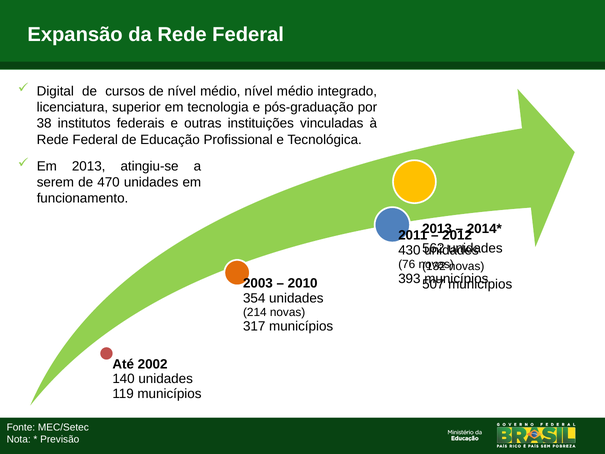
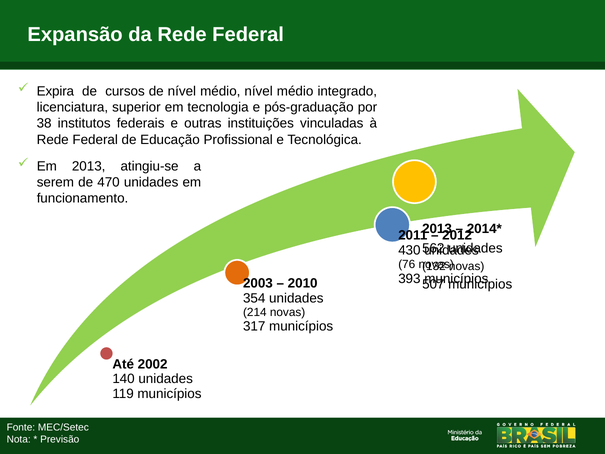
Digital: Digital -> Expira (55, 91)
